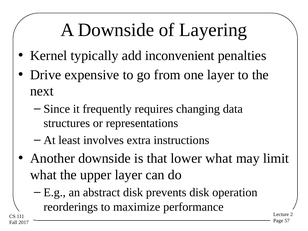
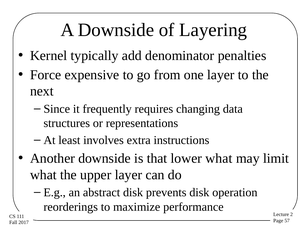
inconvenient: inconvenient -> denominator (180, 56)
Drive: Drive -> Force (46, 75)
